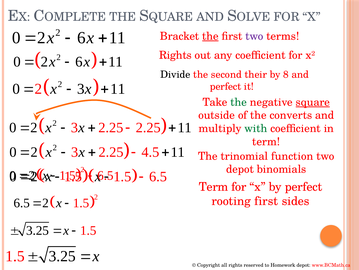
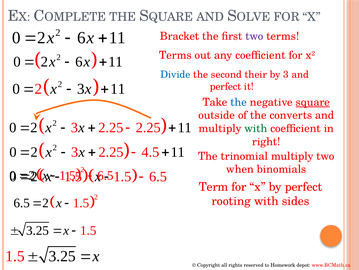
the underline: present -> none (210, 36)
Rights: Rights -> Terms (175, 55)
Divide colour: black -> blue (175, 74)
by 8: 8 -> 3 (286, 74)
the colour: green -> blue (239, 102)
term: term -> right (266, 141)
trinomial function: function -> multiply (292, 156)
depot: depot -> when (240, 169)
rooting first: first -> with (266, 201)
